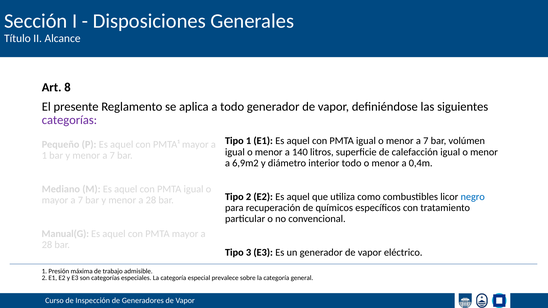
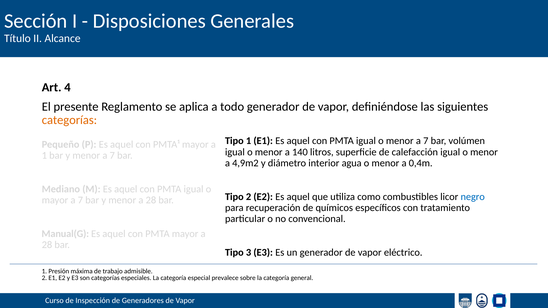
8: 8 -> 4 (67, 87)
categorías colour: purple -> orange (69, 120)
6,9m2: 6,9m2 -> 4,9m2 (245, 163)
interior todo: todo -> agua (352, 163)
